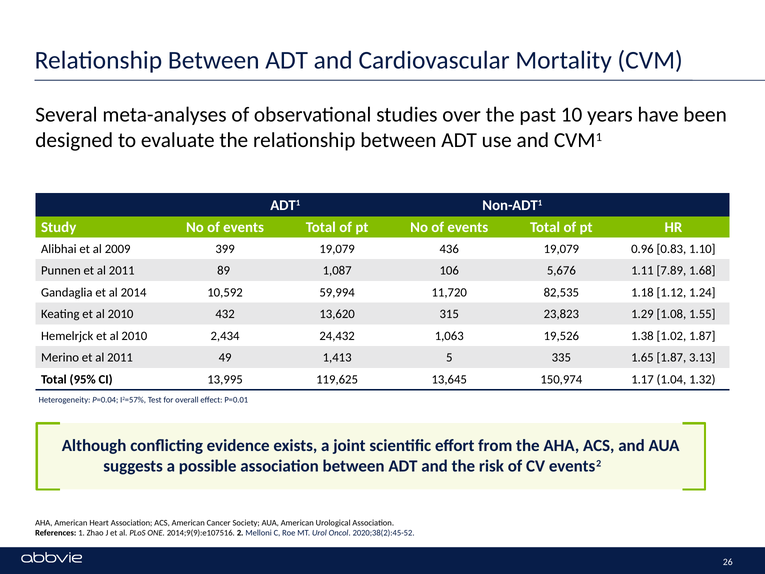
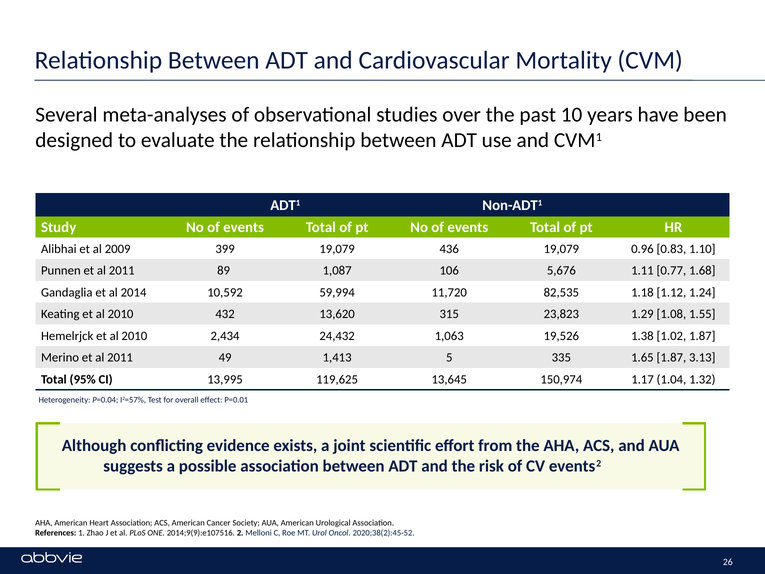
7.89: 7.89 -> 0.77 (671, 271)
